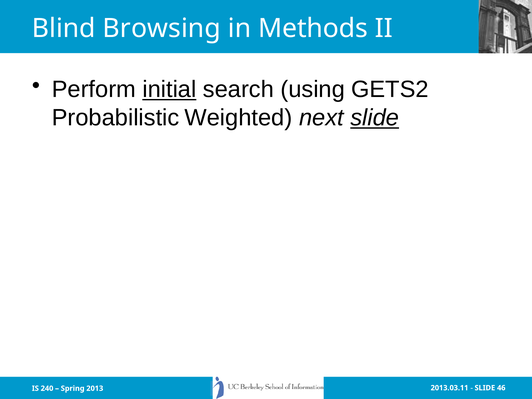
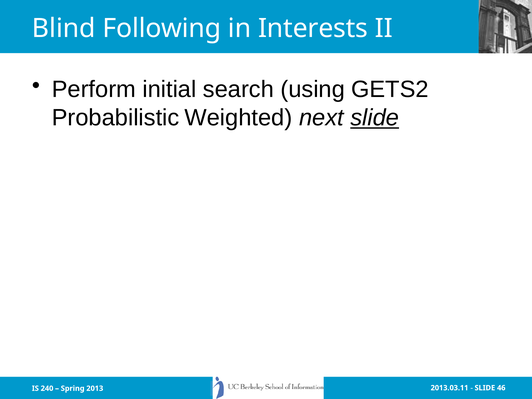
Browsing: Browsing -> Following (162, 28)
Methods: Methods -> Interests (313, 28)
initial underline: present -> none (169, 89)
